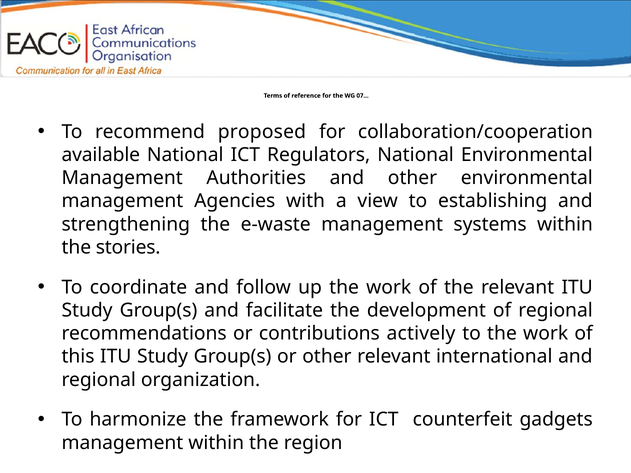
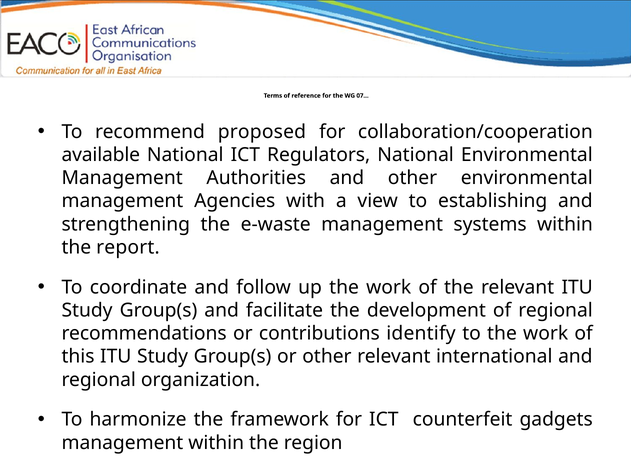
stories: stories -> report (128, 247)
actively: actively -> identify (421, 334)
